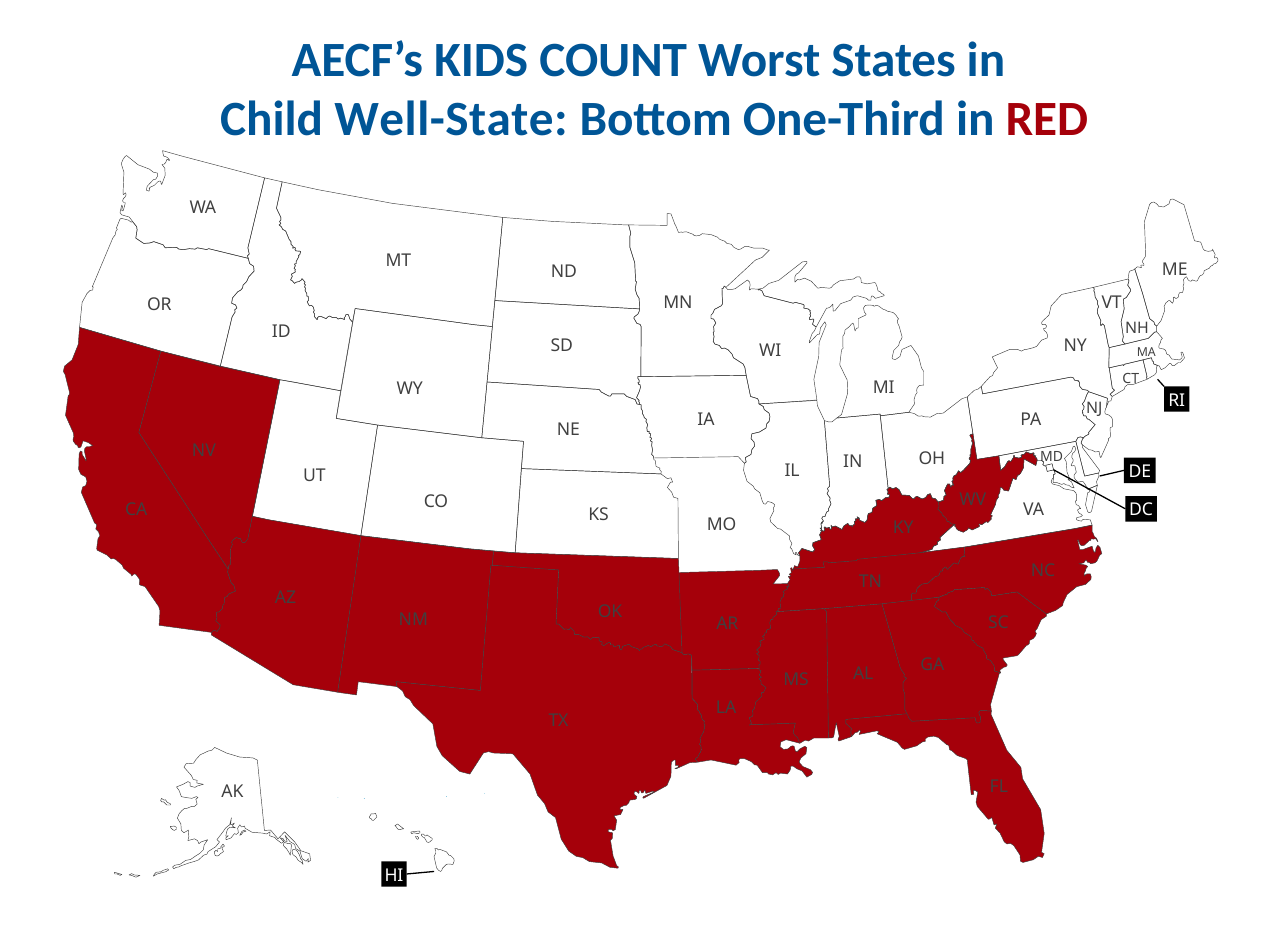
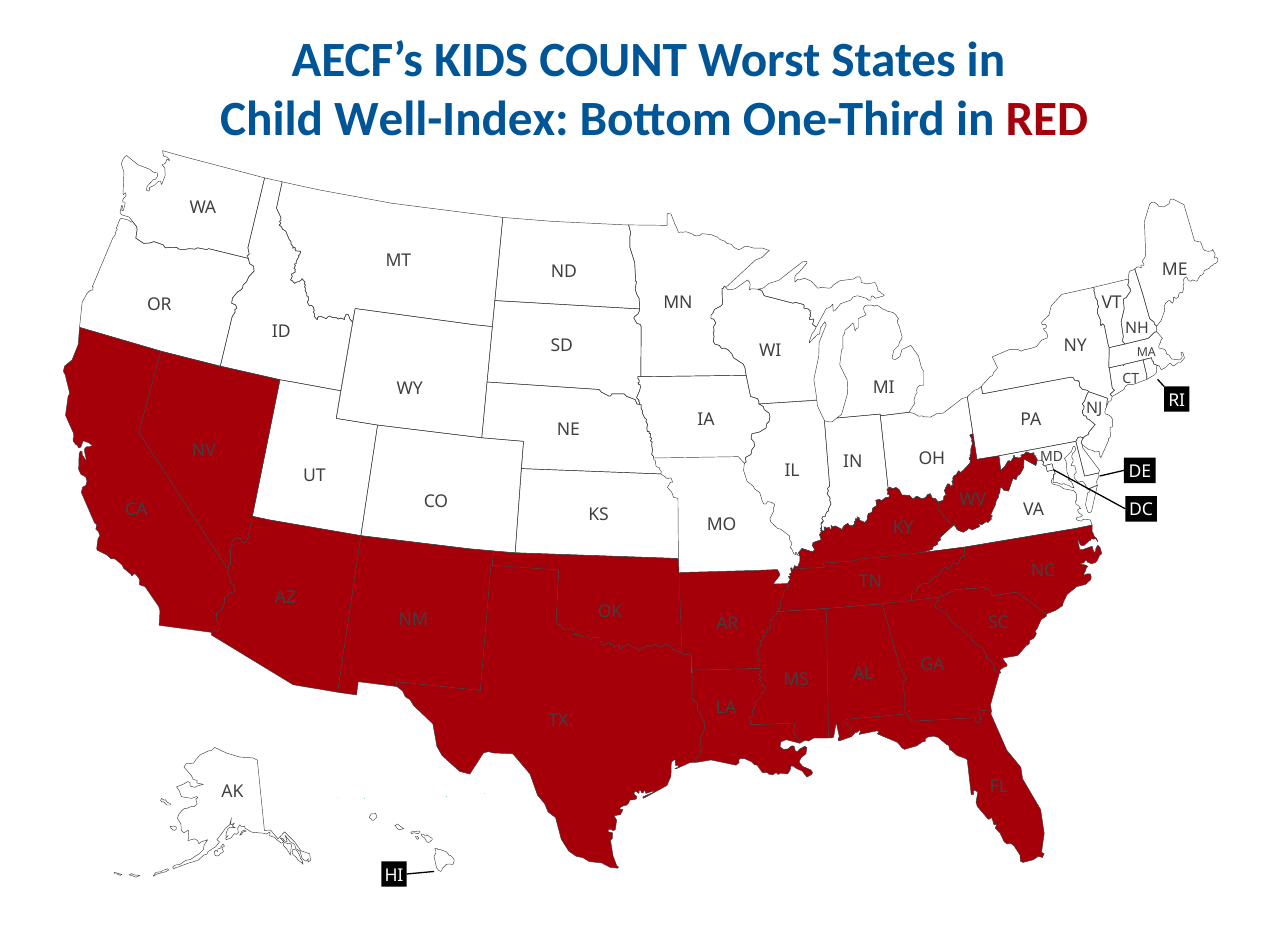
Well-State: Well-State -> Well-Index (451, 119)
